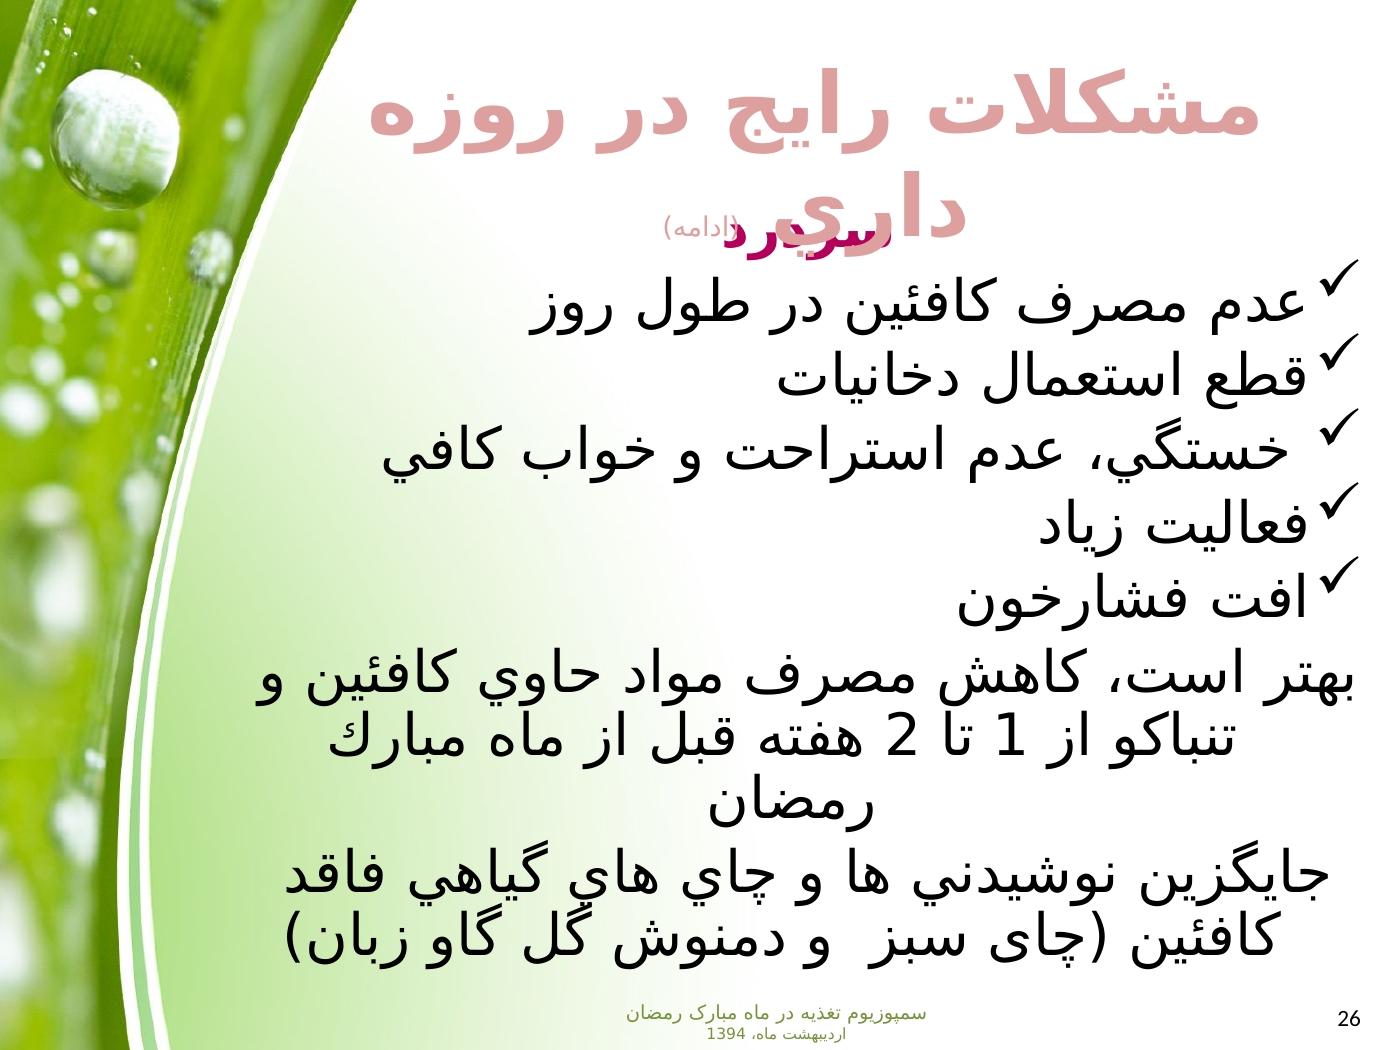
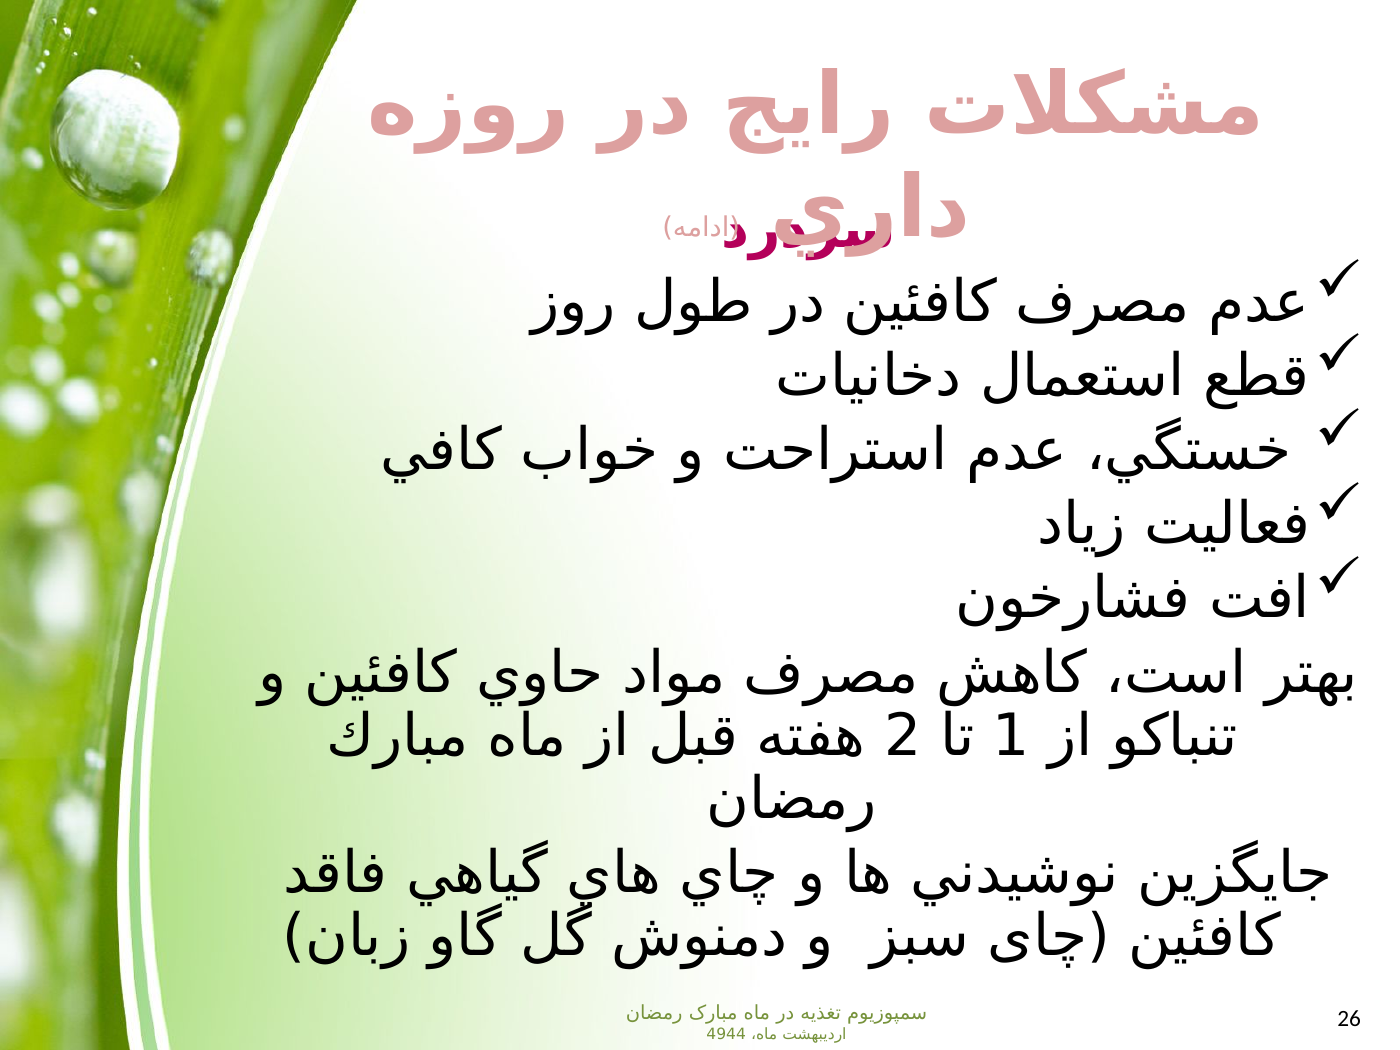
1394: 1394 -> 4944 (726, 1034)
